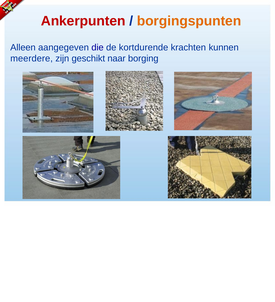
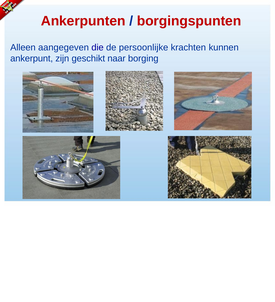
borgingspunten colour: orange -> red (189, 21)
kortdurende: kortdurende -> persoonlijke (144, 48)
meerdere: meerdere -> ankerpunt (32, 59)
